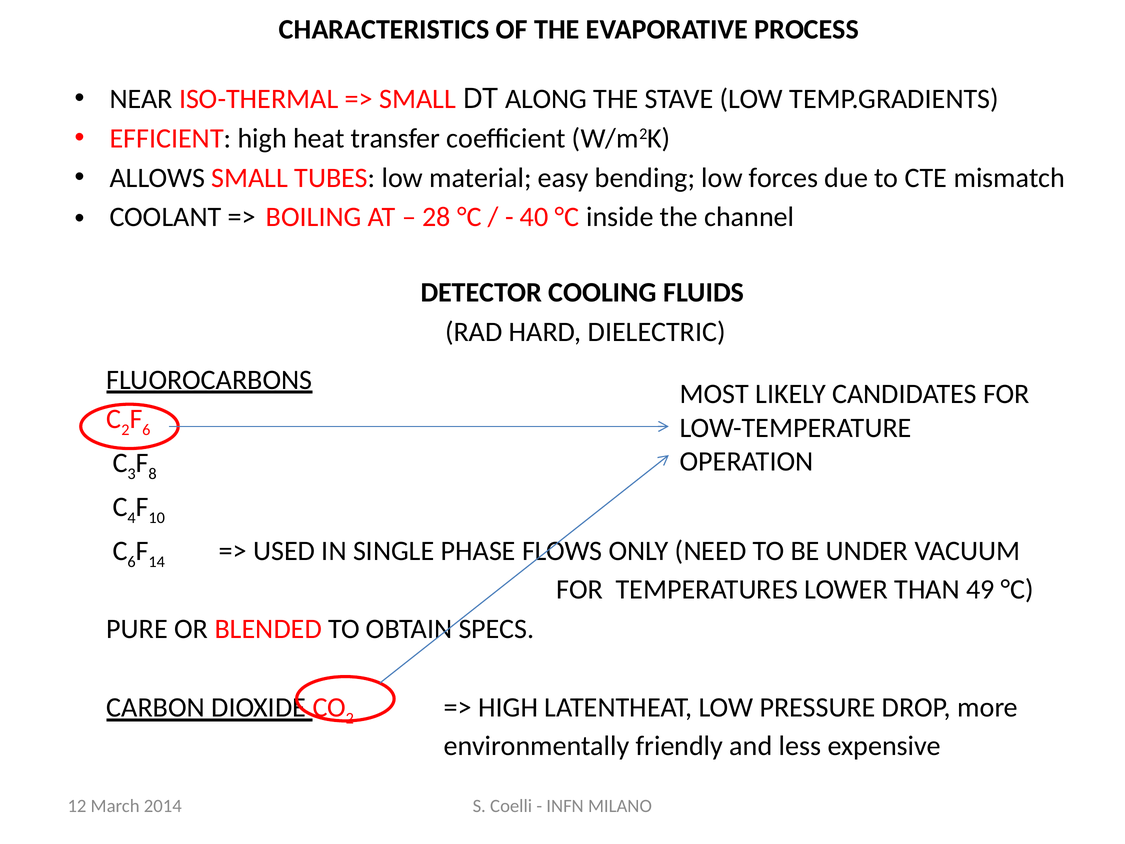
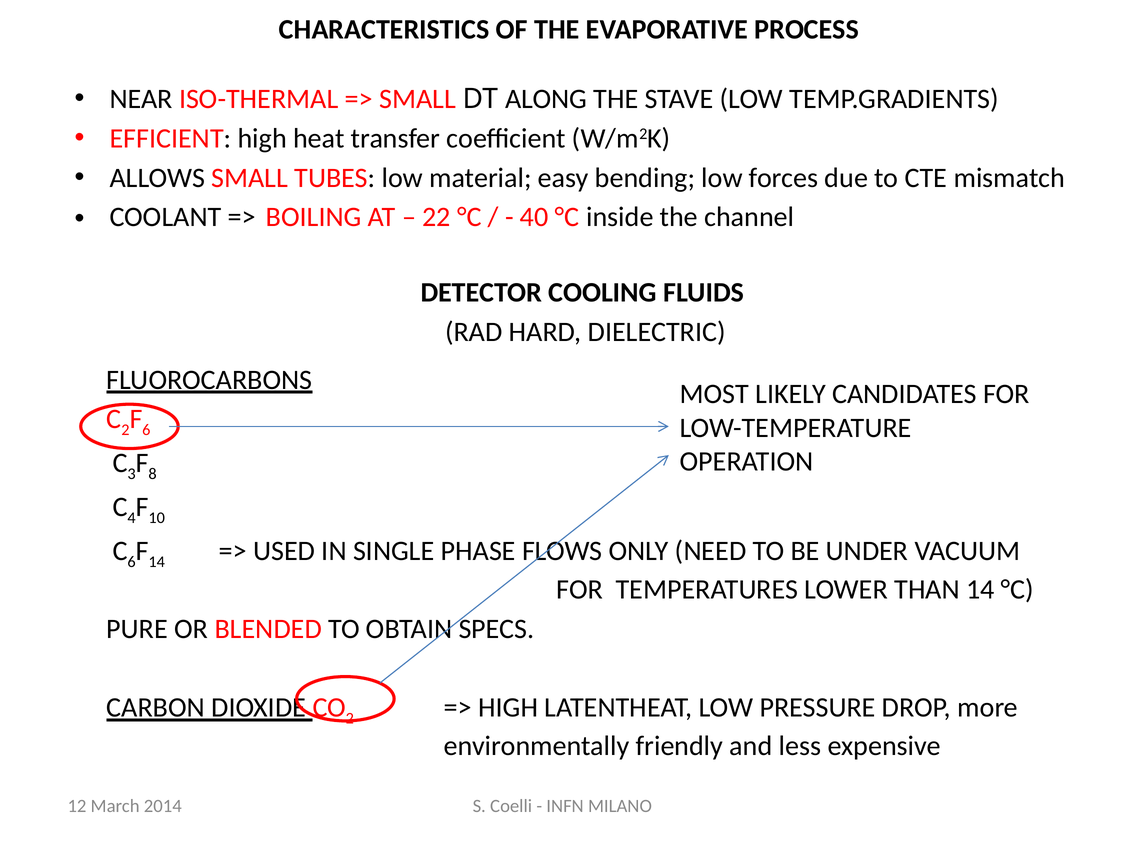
28: 28 -> 22 (436, 217)
THAN 49: 49 -> 14 (980, 589)
